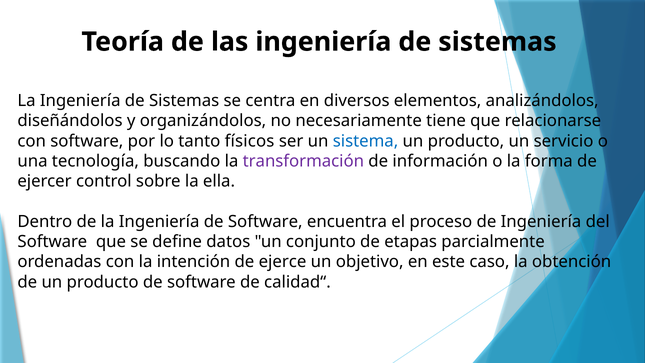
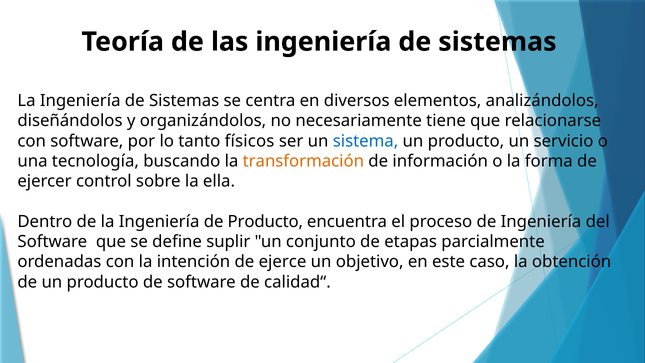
transformación colour: purple -> orange (303, 161)
Ingeniería de Software: Software -> Producto (265, 222)
datos: datos -> suplir (228, 242)
